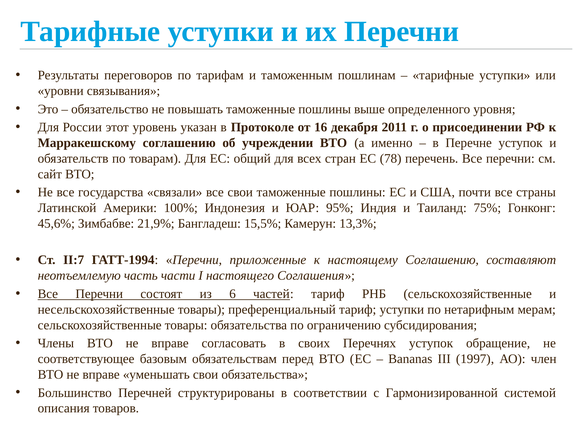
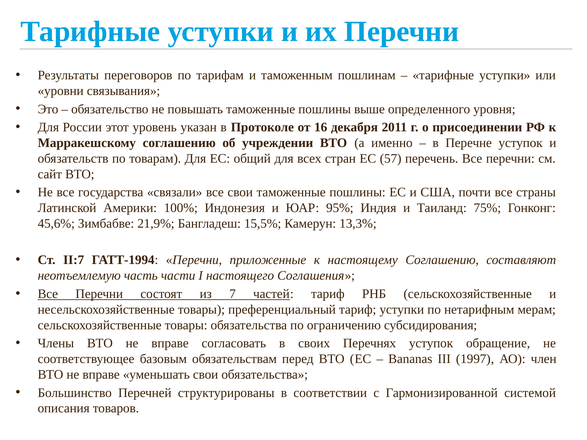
78: 78 -> 57 (391, 159)
6: 6 -> 7 (233, 294)
